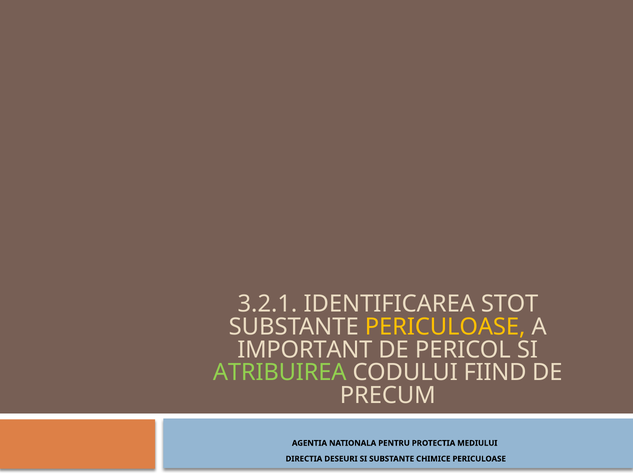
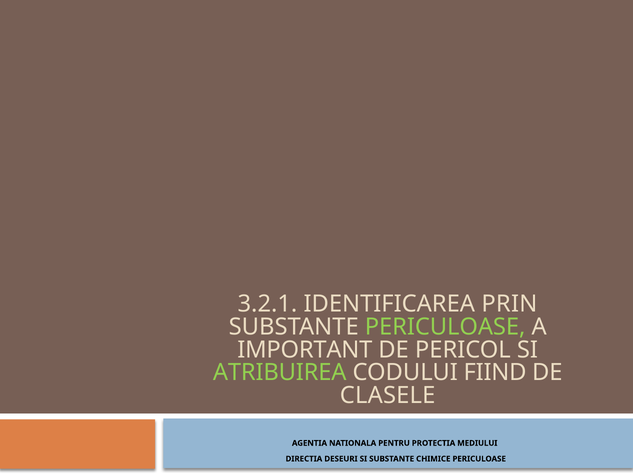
STOT: STOT -> PRIN (509, 304)
PERICULOASE colour: yellow -> light green (445, 327)
PRECUM: PRECUM -> CLASELE (388, 395)
